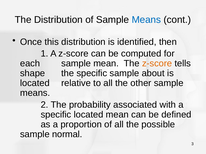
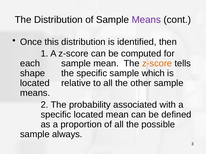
Means colour: blue -> purple (146, 20)
about: about -> which (153, 73)
normal: normal -> always (67, 135)
